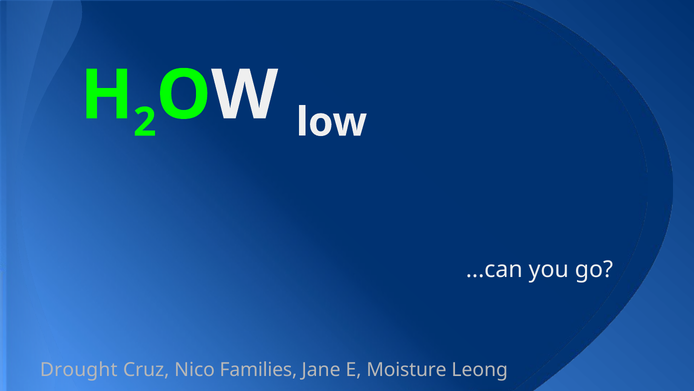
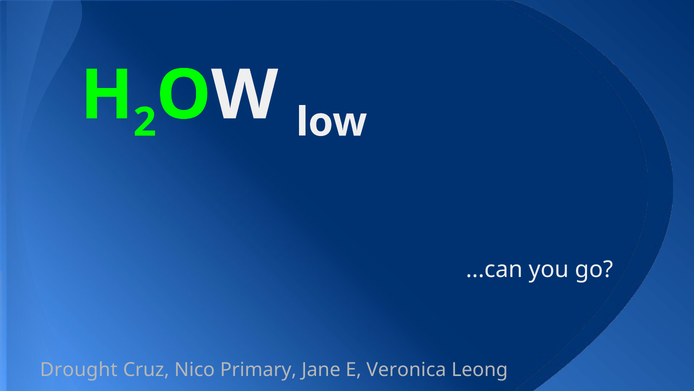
Families: Families -> Primary (258, 369)
Moisture: Moisture -> Veronica (406, 369)
